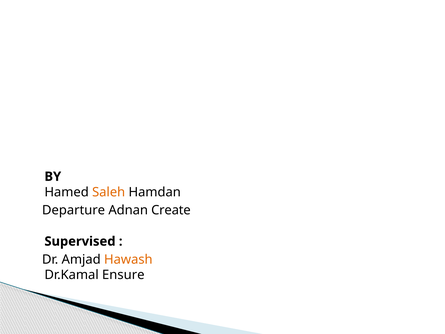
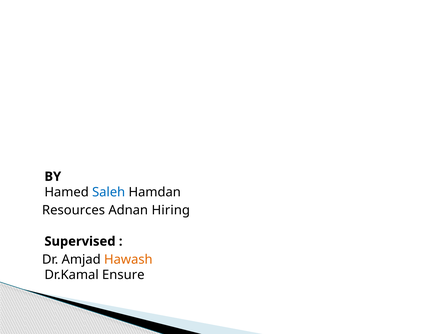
Saleh colour: orange -> blue (109, 192)
Departure: Departure -> Resources (74, 210)
Create: Create -> Hiring (171, 210)
